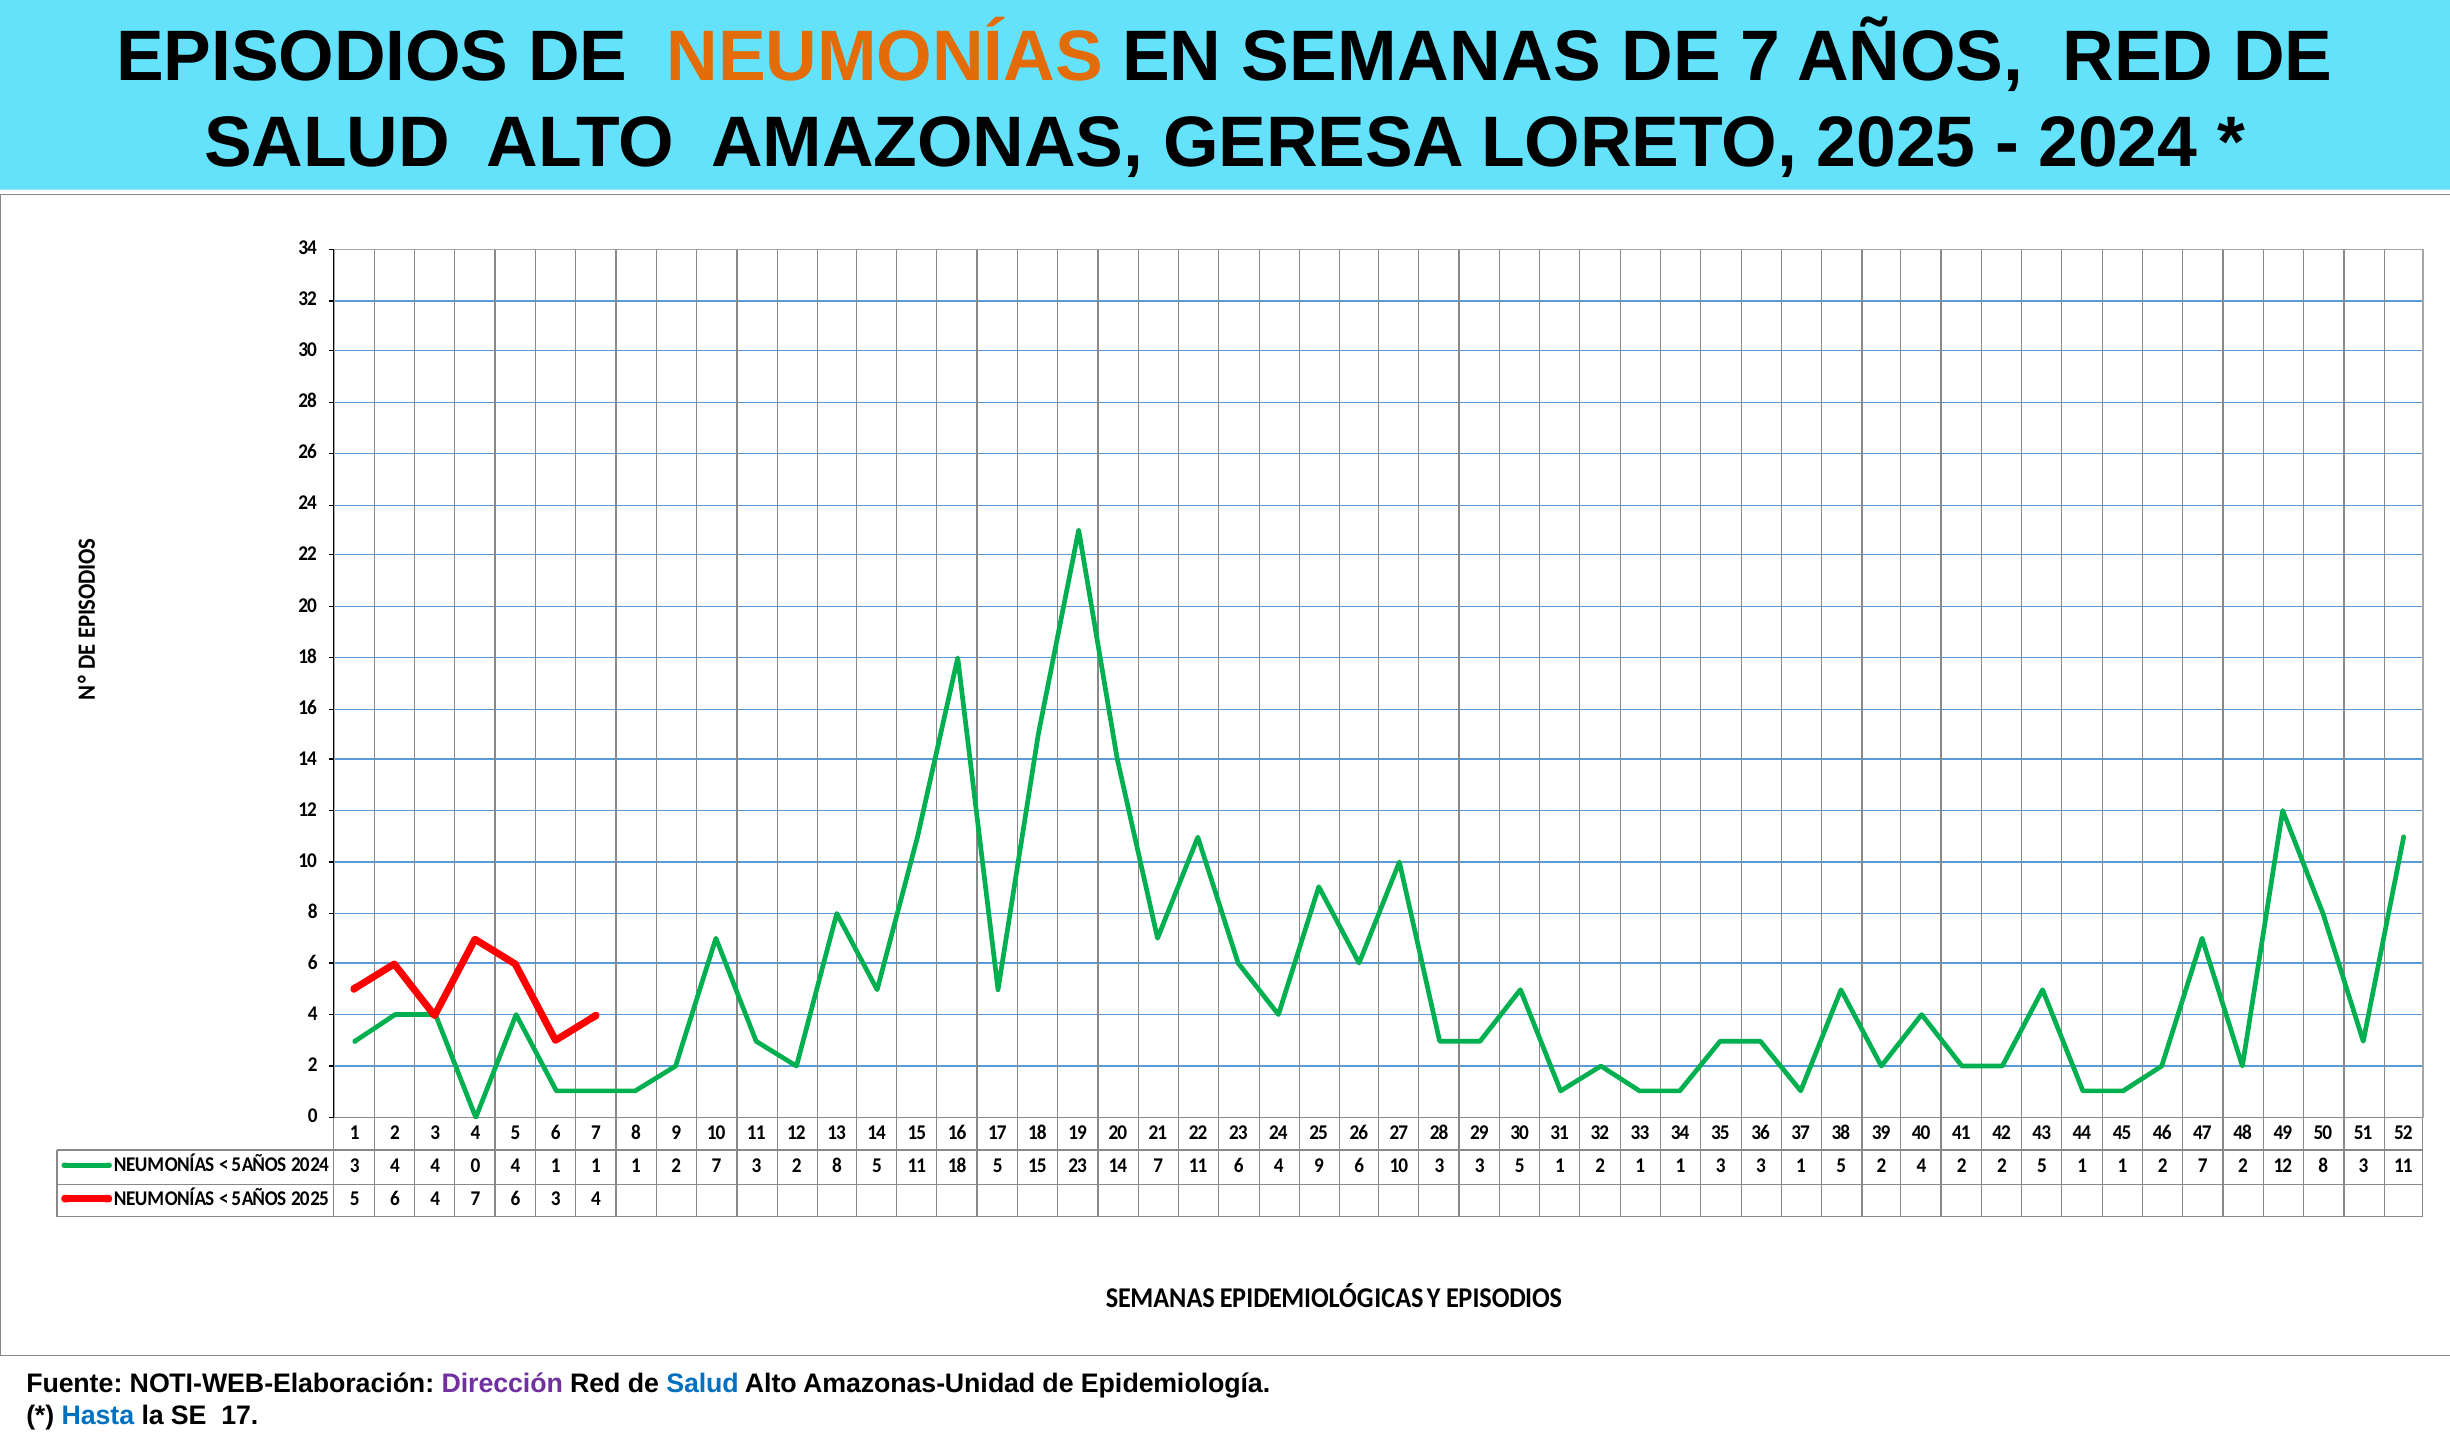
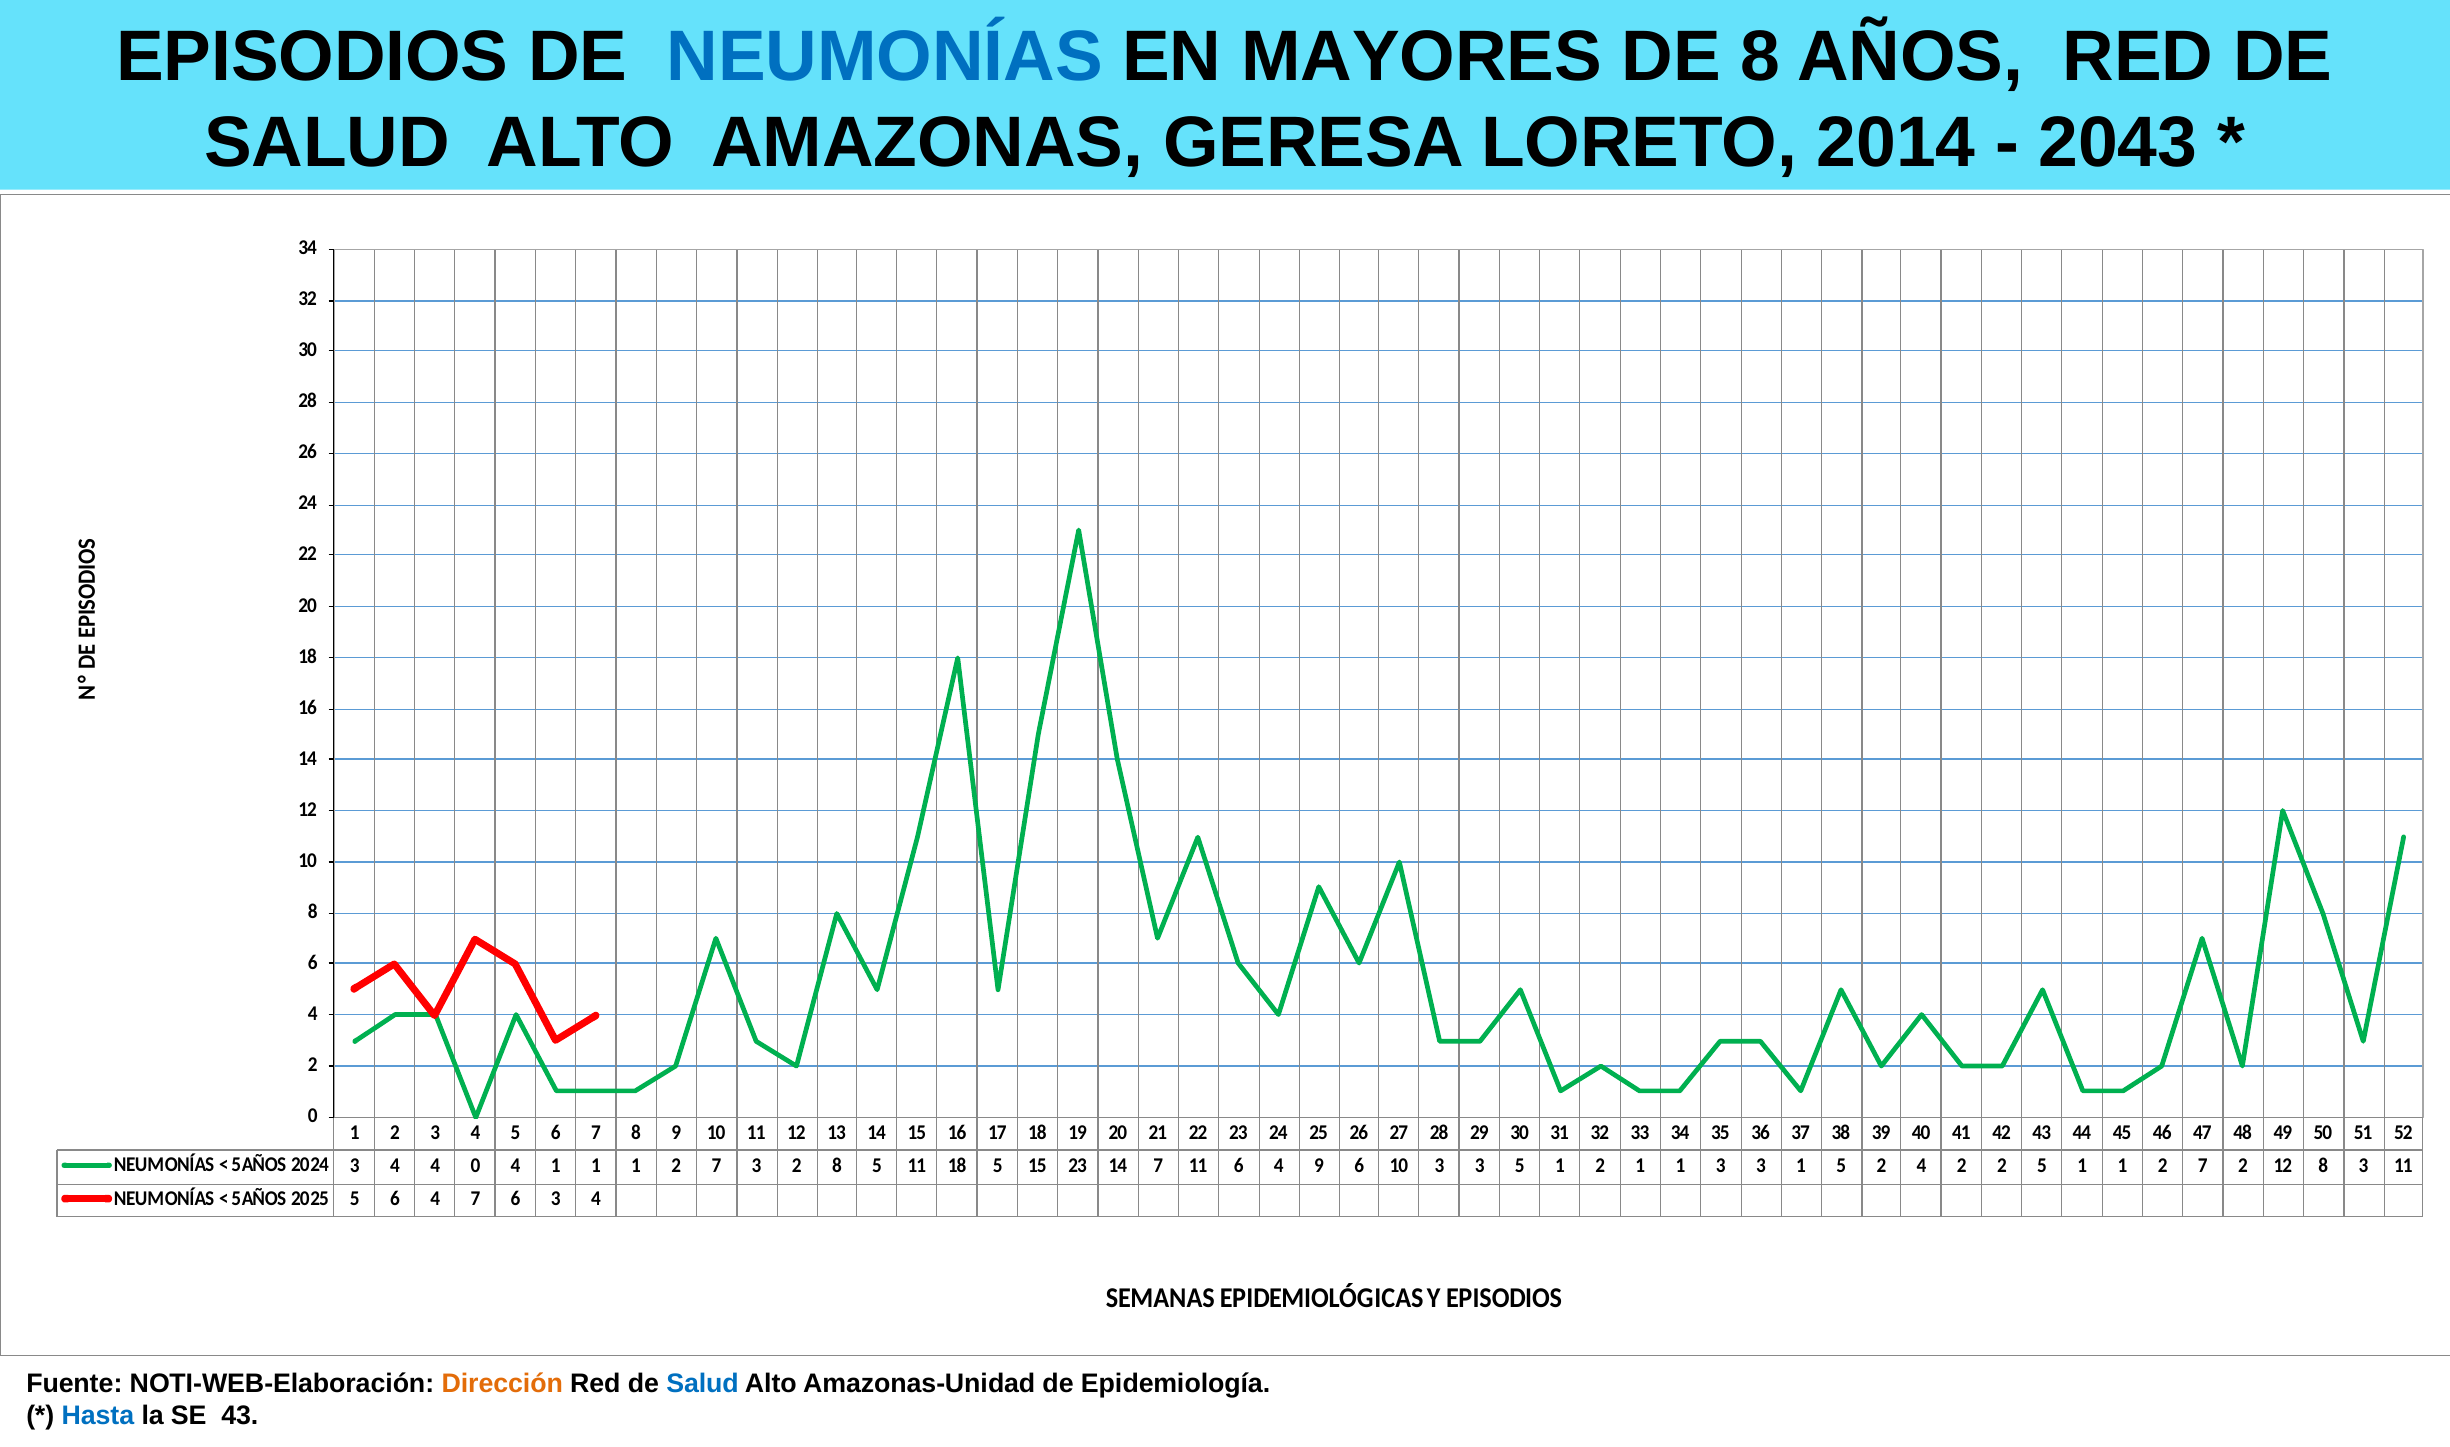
NEUMONÍAS colour: orange -> blue (885, 57)
EN SEMANAS: SEMANAS -> MAYORES (1422, 57)
DE 7: 7 -> 8 (1761, 57)
LORETO 2025: 2025 -> 2014 (1896, 143)
2024: 2024 -> 2043 (2118, 143)
Dirección colour: purple -> orange (502, 1384)
SE 17: 17 -> 43 (240, 1416)
